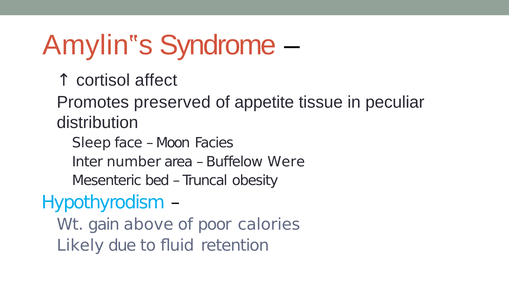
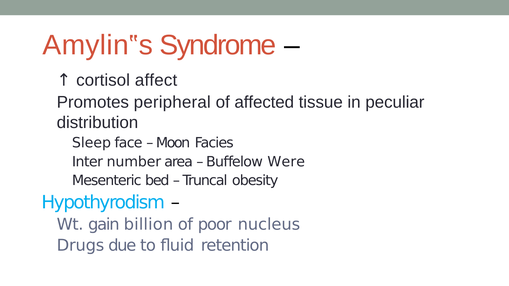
preserved: preserved -> peripheral (172, 102)
appetite: appetite -> affected (264, 102)
above: above -> billion (148, 225)
calories: calories -> nucleus (269, 225)
Likely: Likely -> Drugs (80, 246)
